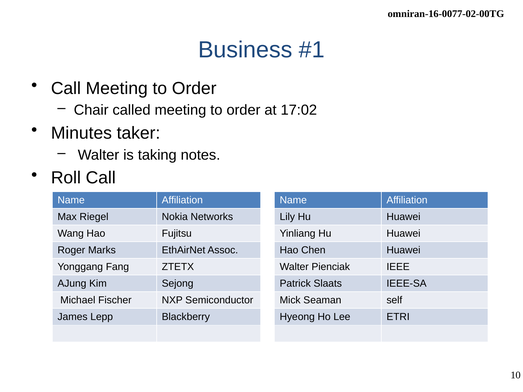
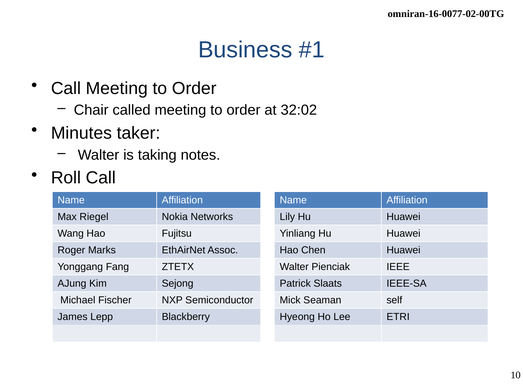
17:02: 17:02 -> 32:02 (299, 110)
